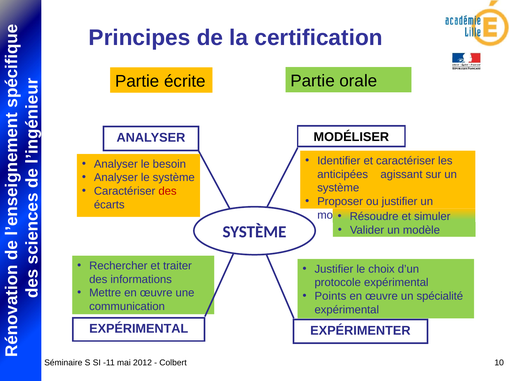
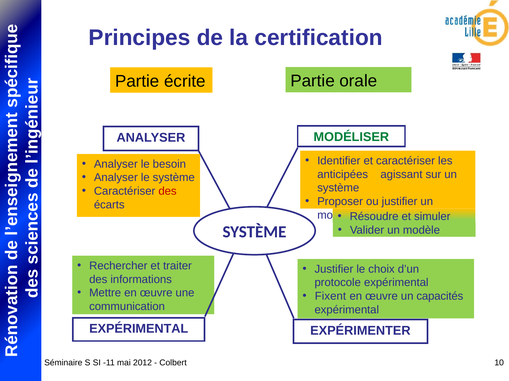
MODÉLISER colour: black -> green (351, 137)
Points: Points -> Fixent (330, 297)
spécialité: spécialité -> capacités (440, 297)
